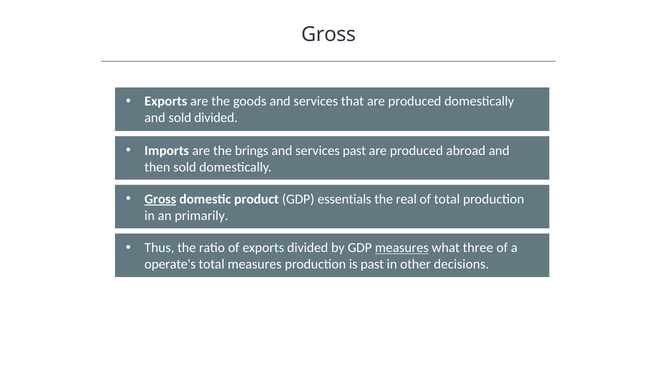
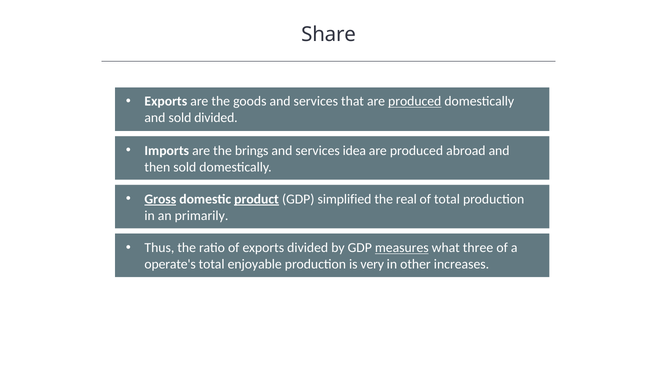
Gross: Gross -> Share (329, 34)
produced underline: none -> present (415, 101)
services past: past -> idea (354, 150)
product underline: none -> present (257, 199)
essentials: essentials -> simplified (344, 199)
total measures: measures -> enjoyable (255, 264)
is past: past -> very (372, 264)
decisions: decisions -> increases (462, 264)
